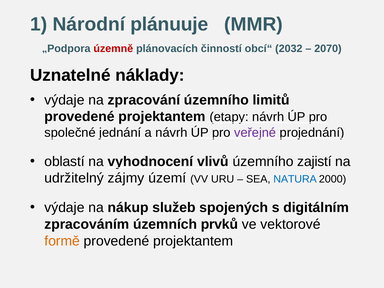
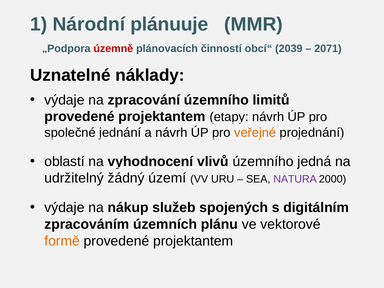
2032: 2032 -> 2039 (289, 49)
2070: 2070 -> 2071 (328, 49)
veřejné colour: purple -> orange (255, 133)
zajistí: zajistí -> jedná (314, 161)
zájmy: zájmy -> žádný (126, 178)
NATURA colour: blue -> purple (295, 179)
prvků: prvků -> plánu (219, 224)
